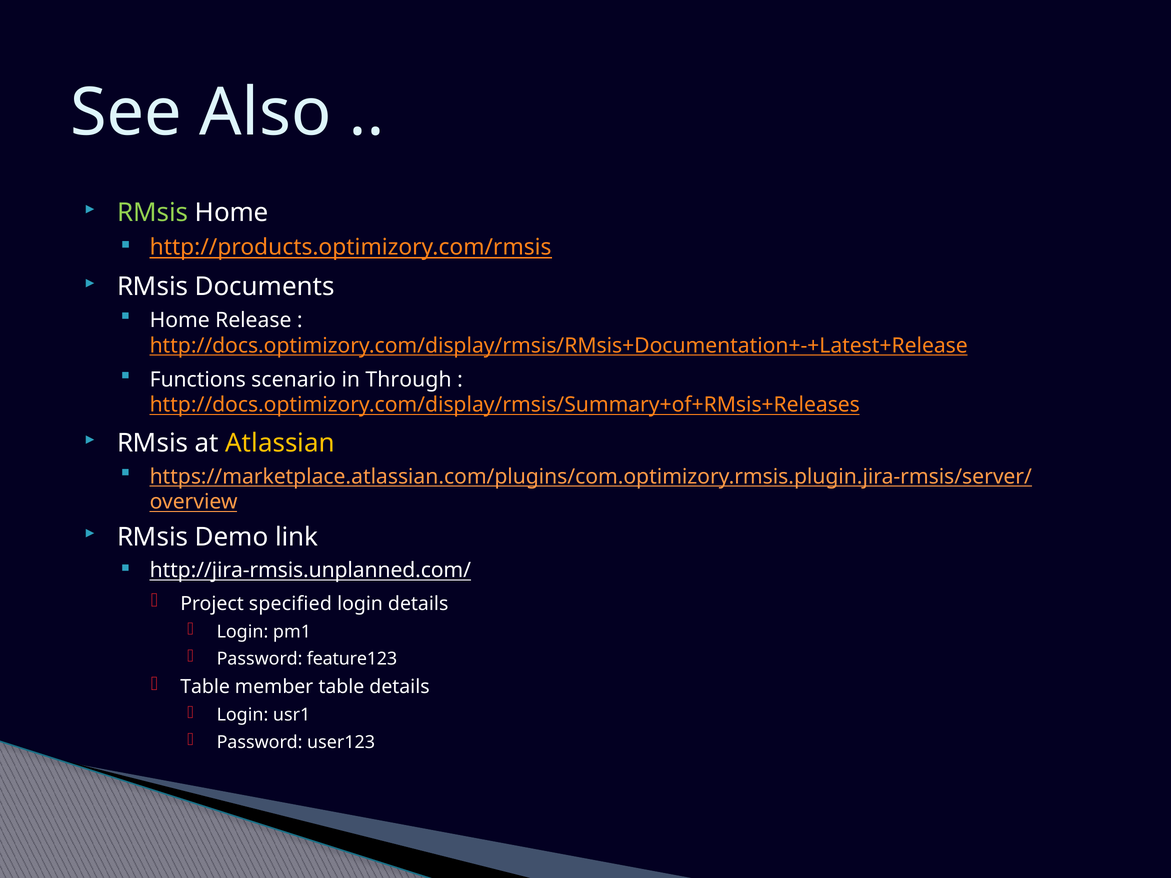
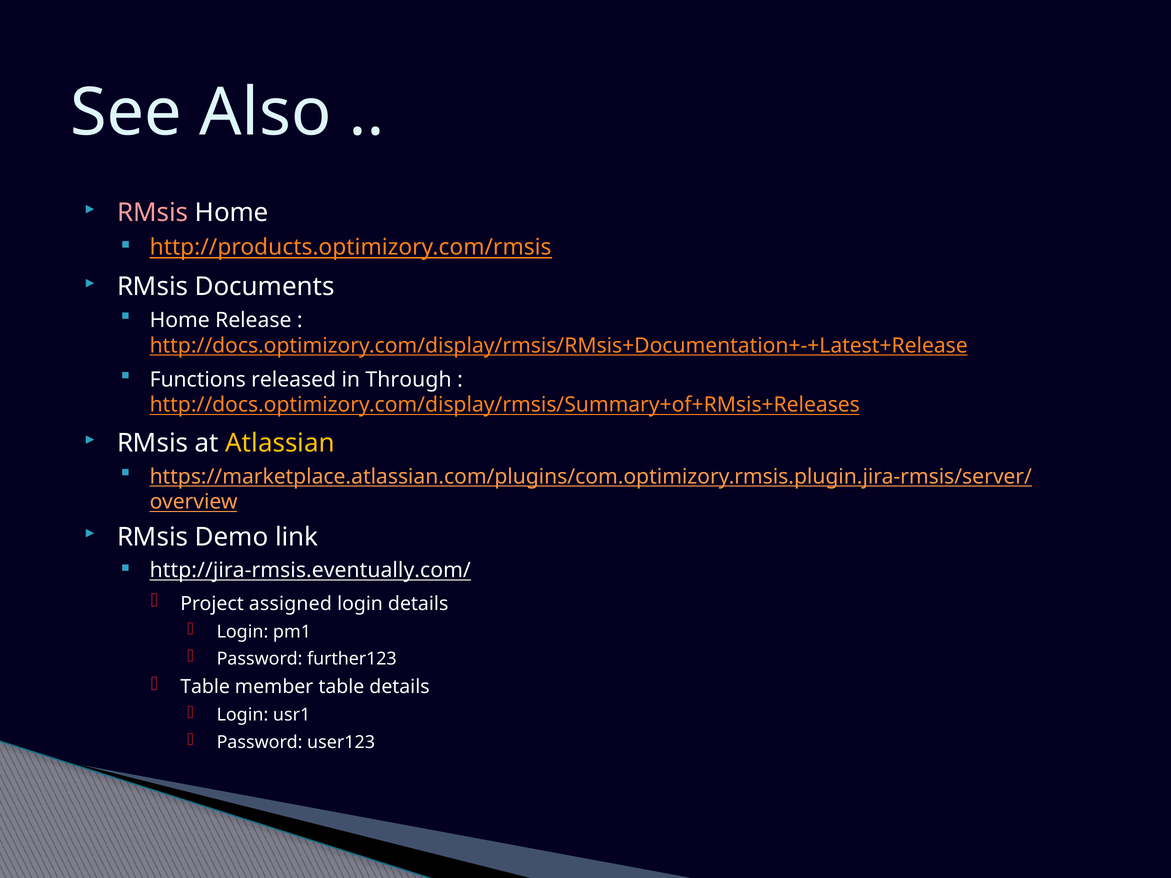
RMsis colour: light green -> pink (153, 213)
scenario: scenario -> released (294, 380)
http://jira-rmsis.unplanned.com/: http://jira-rmsis.unplanned.com/ -> http://jira-rmsis.eventually.com/ (310, 571)
specified: specified -> assigned (290, 604)
feature123: feature123 -> further123 (352, 659)
